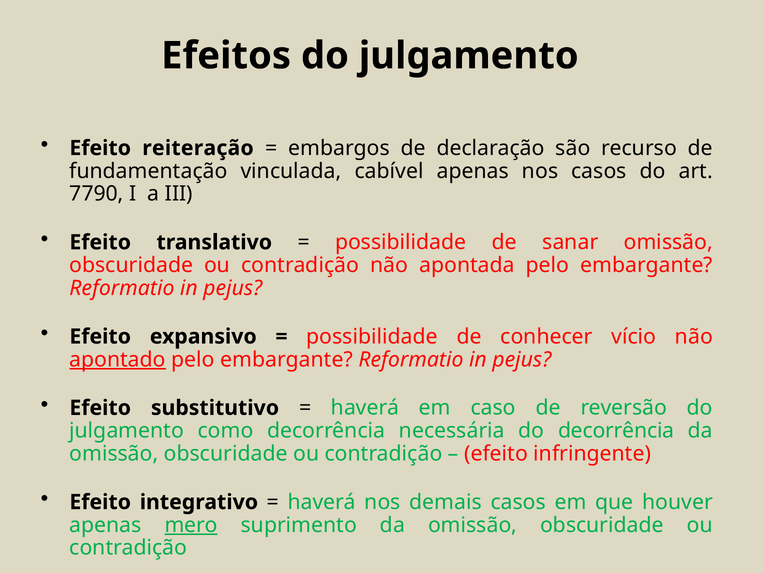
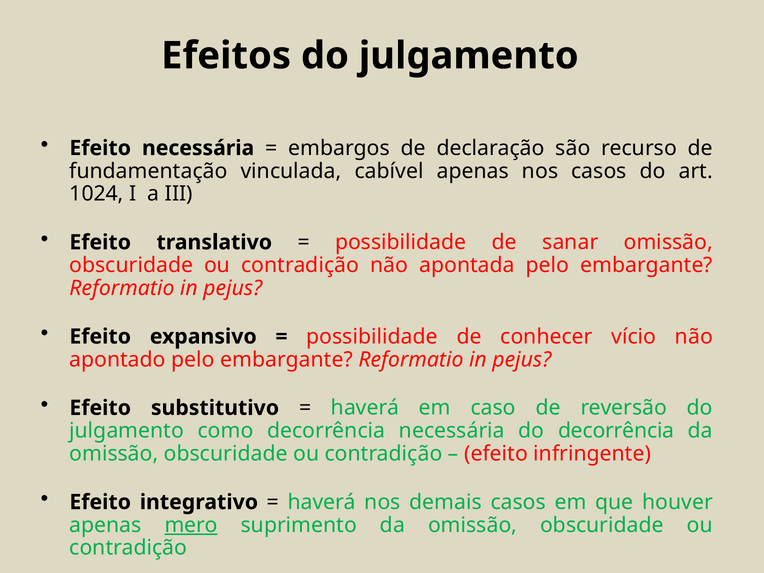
Efeito reiteração: reiteração -> necessária (198, 148)
7790: 7790 -> 1024 (97, 194)
apontado underline: present -> none (118, 360)
